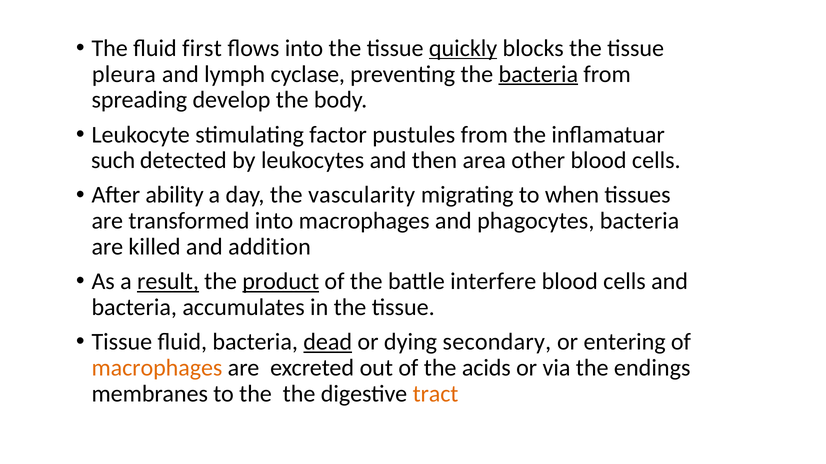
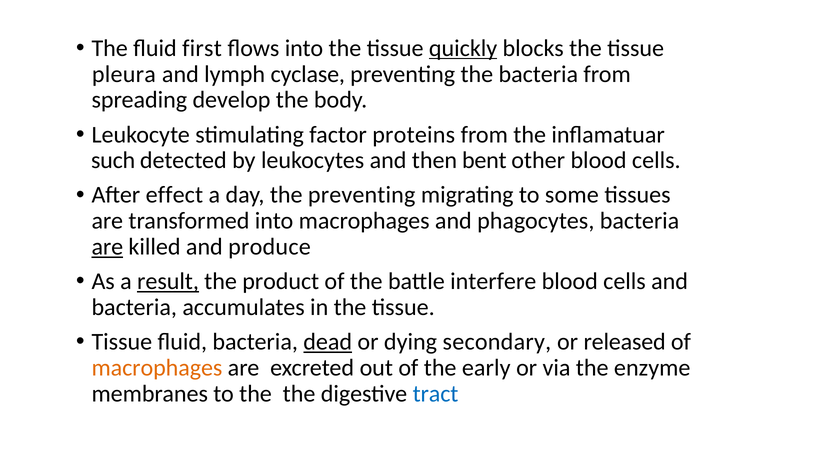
bacteria underline: present -> none (538, 74)
pustules: pustules -> proteins (414, 135)
area: area -> bent (484, 161)
ability: ability -> effect (174, 195)
the vascularity: vascularity -> preventing (362, 195)
when: when -> some (572, 195)
are underline: none -> present (107, 247)
addition: addition -> produce (269, 247)
product underline: present -> none (281, 282)
entering: entering -> released (625, 342)
acids: acids -> early (486, 368)
endings: endings -> enzyme (652, 368)
tract colour: orange -> blue (436, 394)
